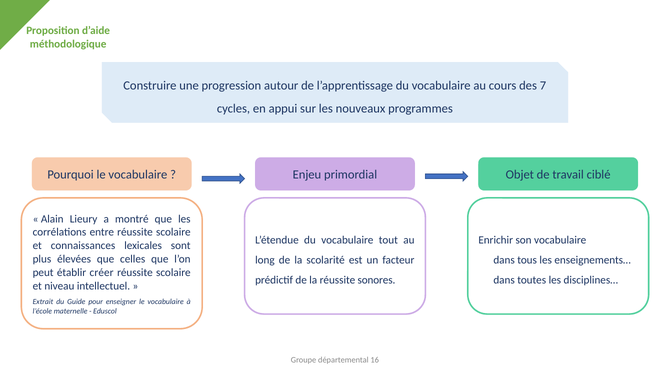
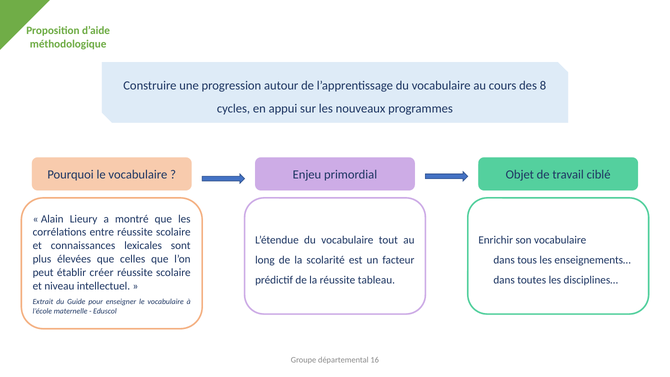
7: 7 -> 8 (543, 86)
sonores: sonores -> tableau (376, 280)
